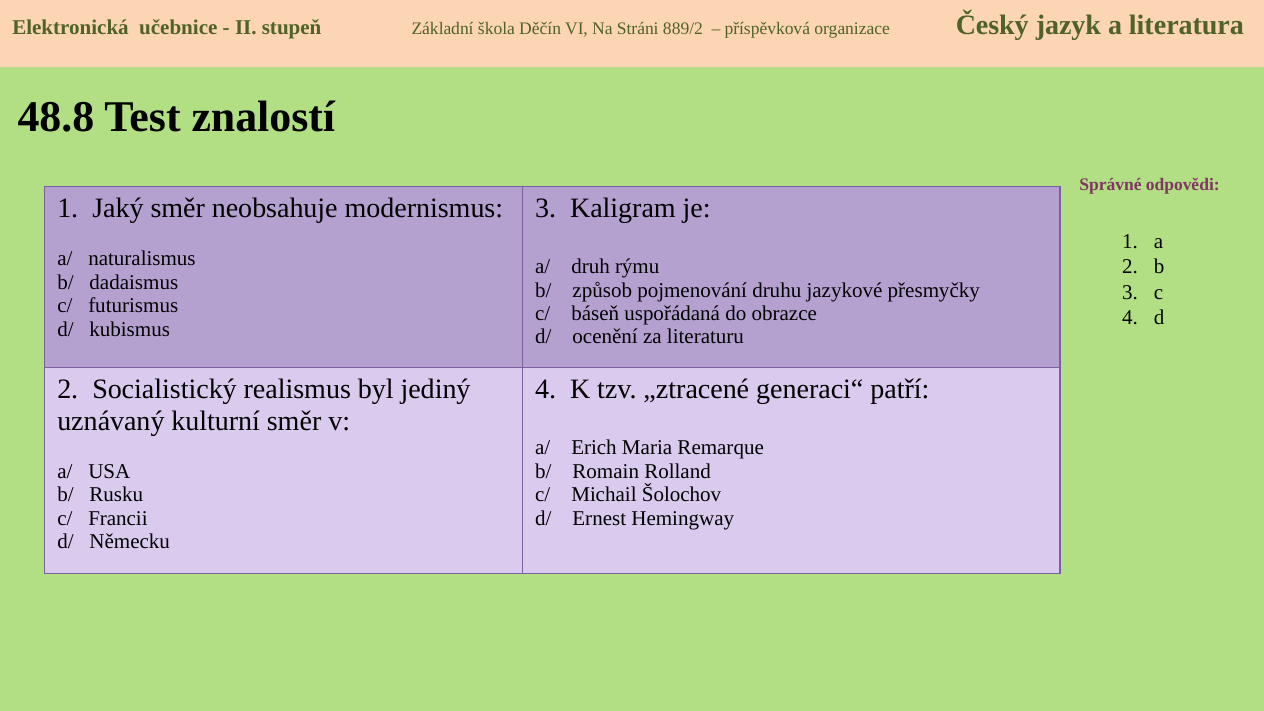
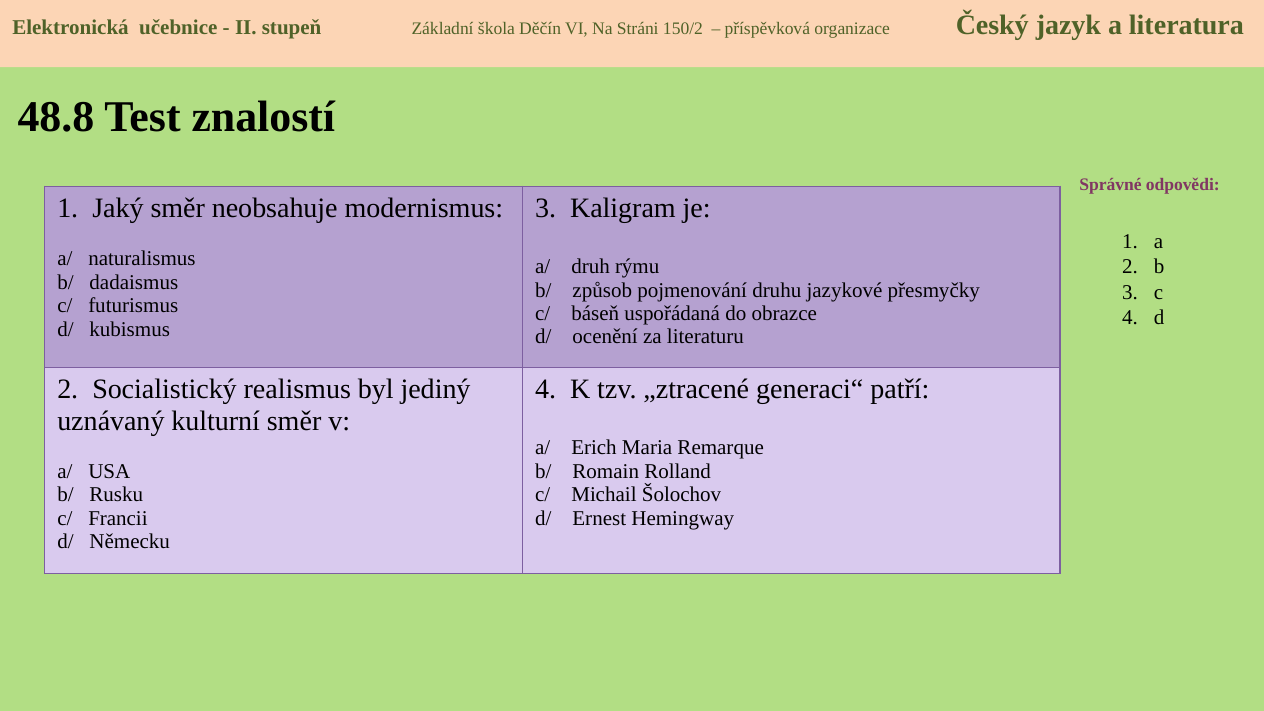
889/2: 889/2 -> 150/2 (683, 28)
